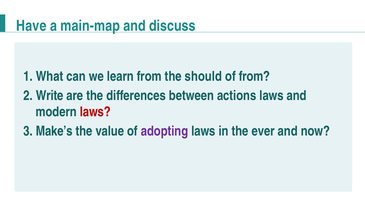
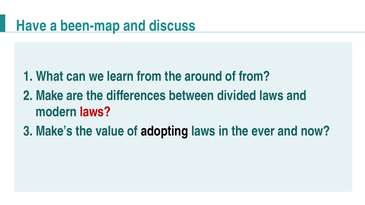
main-map: main-map -> been-map (90, 26)
should: should -> around (203, 77)
Write: Write -> Make (50, 96)
actions: actions -> divided (237, 96)
adopting colour: purple -> black (165, 131)
